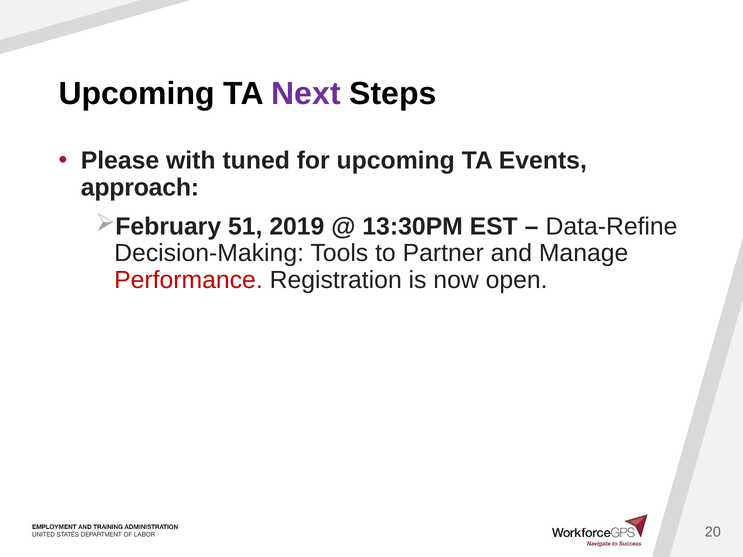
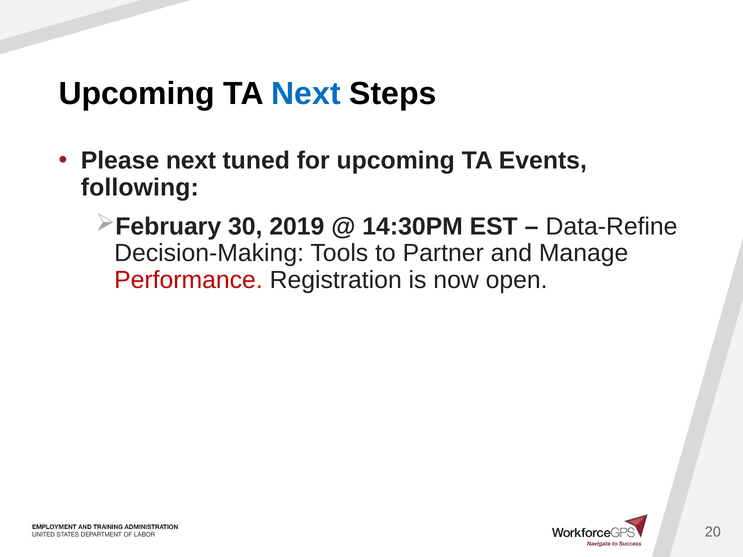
Next colour: purple -> blue (306, 94)
Please with: with -> next (191, 161)
approach: approach -> following (140, 188)
51: 51 -> 30 (245, 227)
13:30PM: 13:30PM -> 14:30PM (413, 227)
